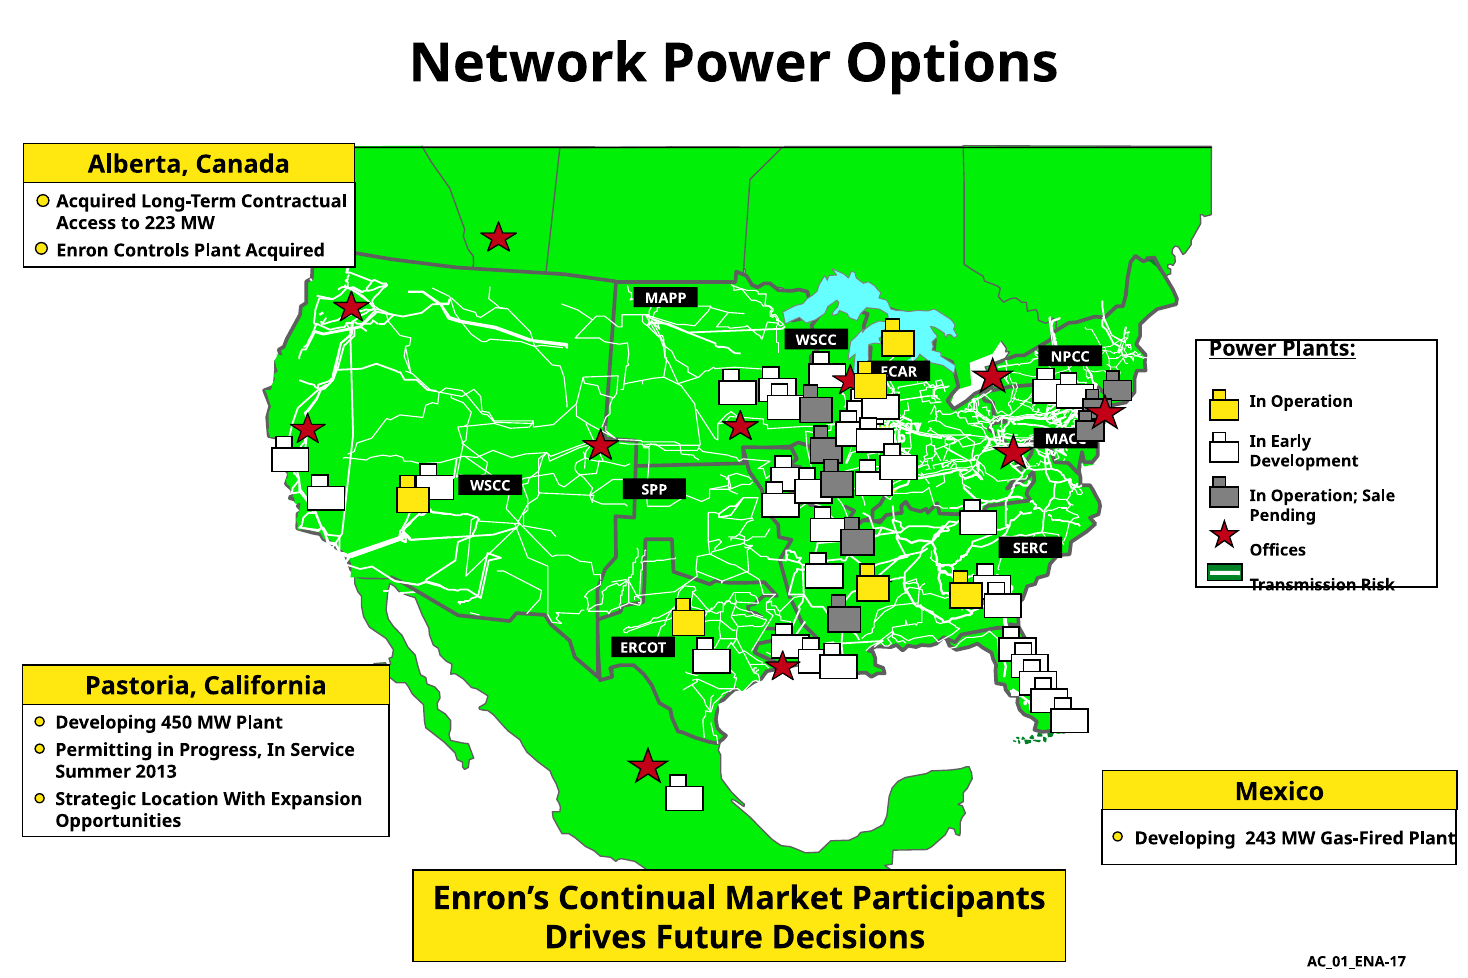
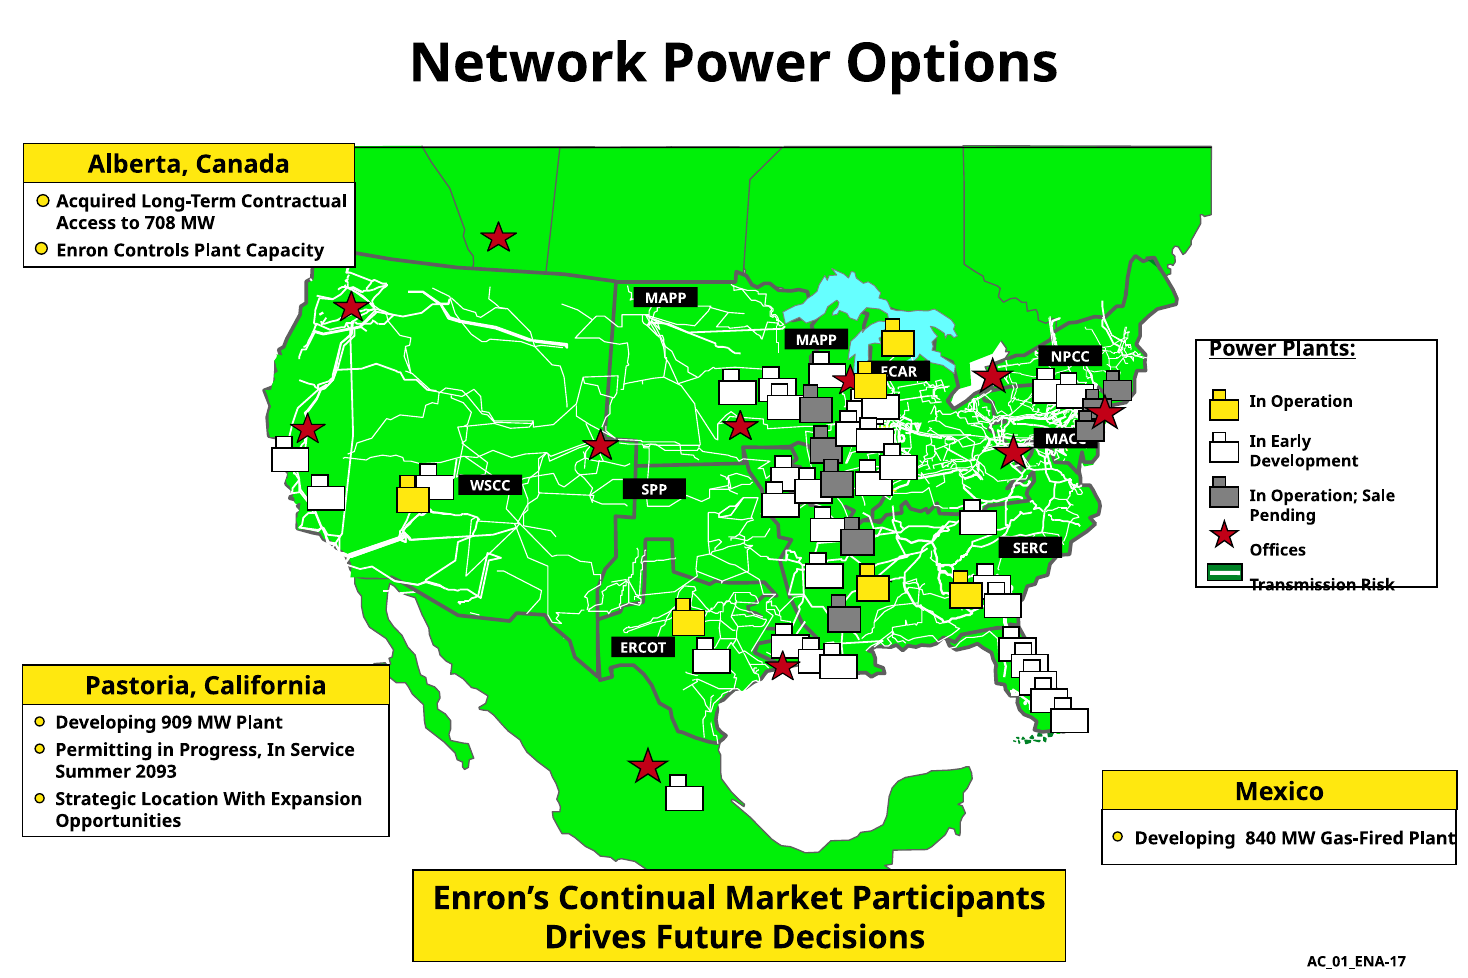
223: 223 -> 708 (160, 223)
Controls Plant Acquired: Acquired -> Capacity (285, 251)
WSCC: WSCC -> MAPP (816, 340)
450: 450 -> 909 (177, 723)
2013: 2013 -> 2093 (156, 772)
243: 243 -> 840 (1261, 839)
